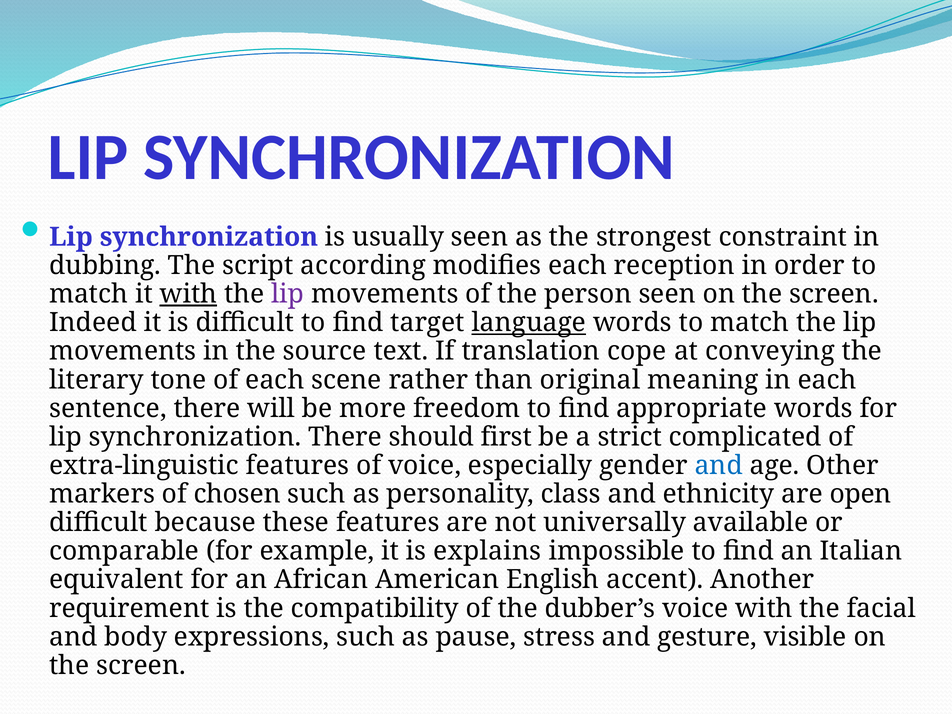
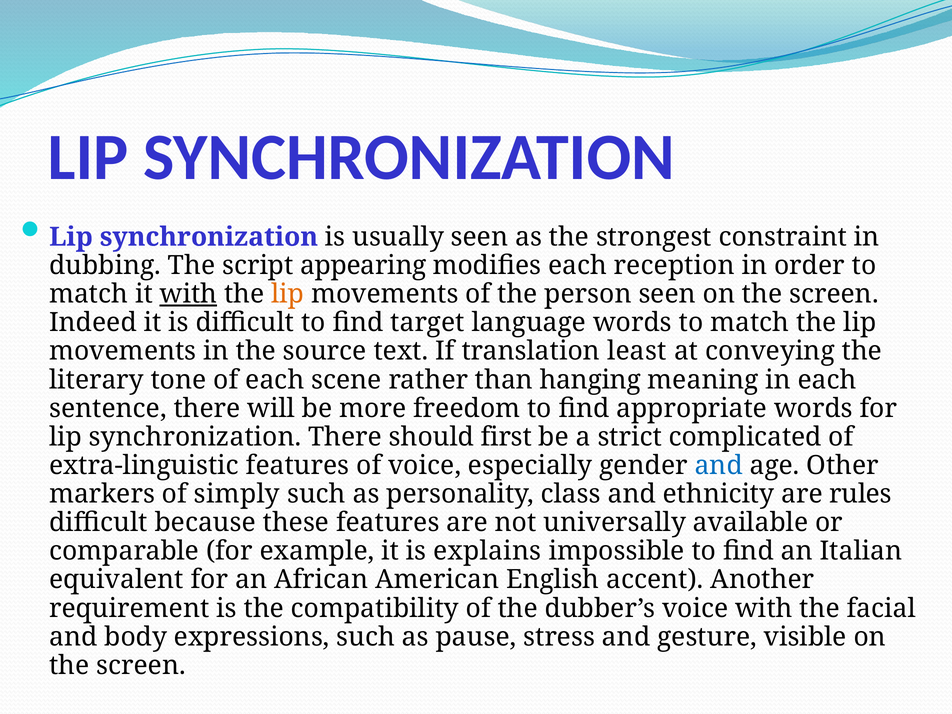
according: according -> appearing (363, 266)
lip colour: purple -> orange (288, 294)
language underline: present -> none (529, 323)
cope: cope -> least (637, 351)
original: original -> hanging (590, 380)
chosen: chosen -> simply (237, 494)
open: open -> rules (861, 494)
